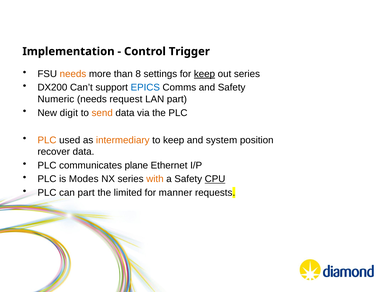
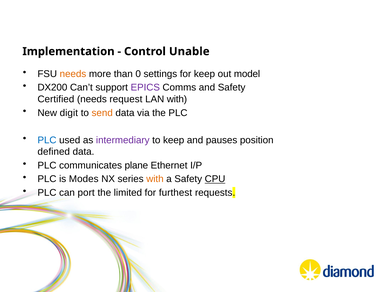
Trigger: Trigger -> Unable (189, 52)
8: 8 -> 0 (138, 74)
keep underline: present -> none (204, 74)
out series: series -> model (247, 74)
EPICS colour: blue -> purple (145, 88)
Numeric: Numeric -> Certified (56, 99)
LAN part: part -> with (177, 99)
PLC colour: orange -> blue (47, 140)
intermediary colour: orange -> purple (123, 140)
system: system -> pauses (222, 140)
recover: recover -> defined (54, 152)
can part: part -> port (86, 193)
manner: manner -> furthest (175, 193)
